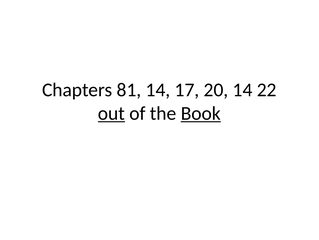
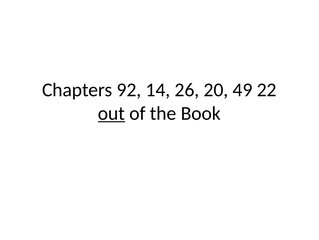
81: 81 -> 92 (129, 90)
17: 17 -> 26 (187, 90)
20 14: 14 -> 49 (243, 90)
Book underline: present -> none (201, 113)
